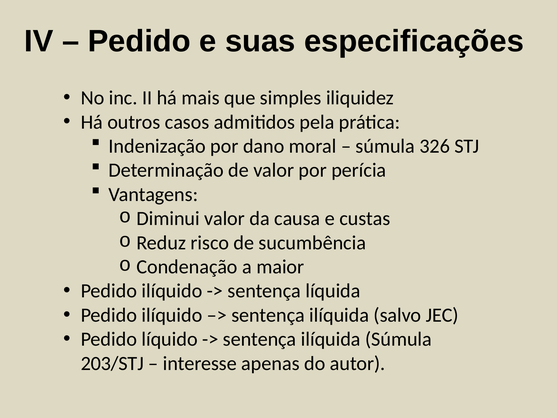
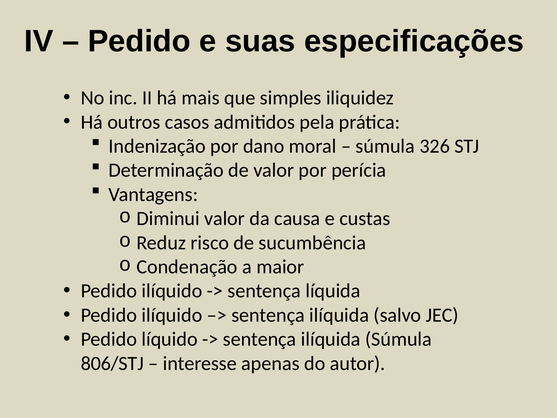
203/STJ: 203/STJ -> 806/STJ (112, 363)
